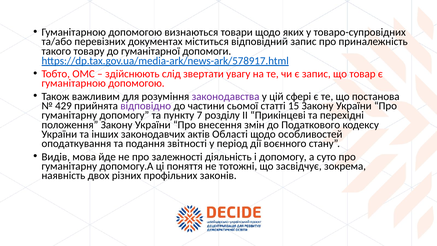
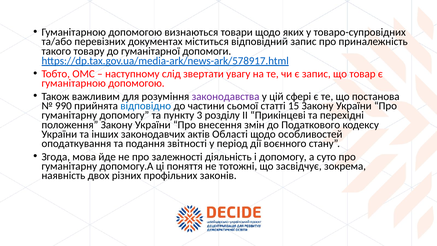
здійснюють: здійснюють -> наступному (132, 74)
429: 429 -> 990 (63, 106)
відповідно colour: purple -> blue (146, 106)
7: 7 -> 3 (199, 115)
Видів: Видів -> Згода (56, 157)
